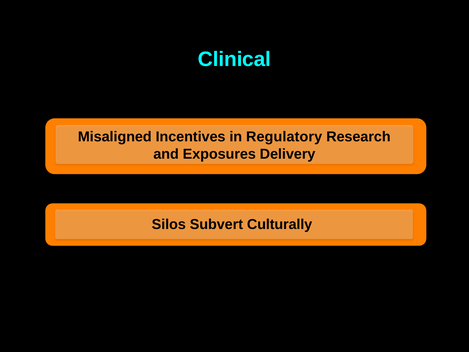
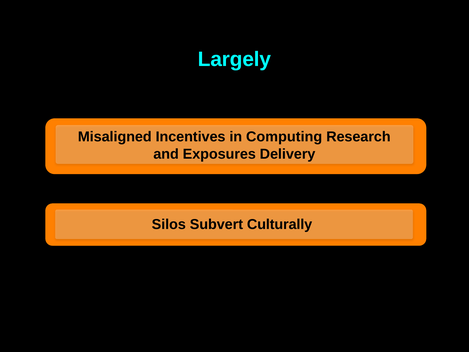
Clinical: Clinical -> Largely (234, 59)
Regulatory: Regulatory -> Computing (284, 137)
